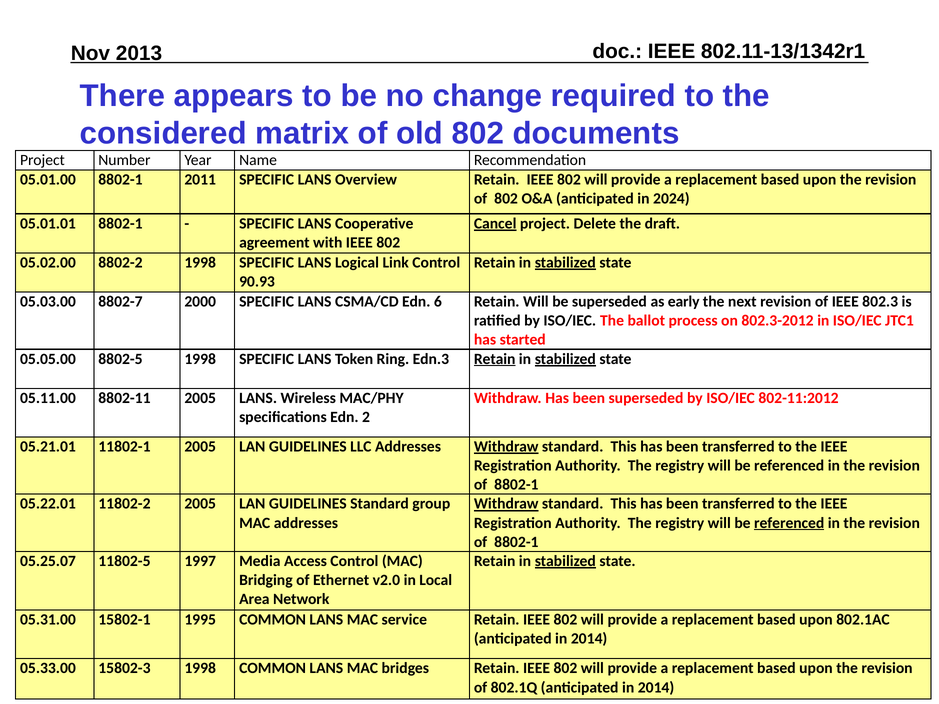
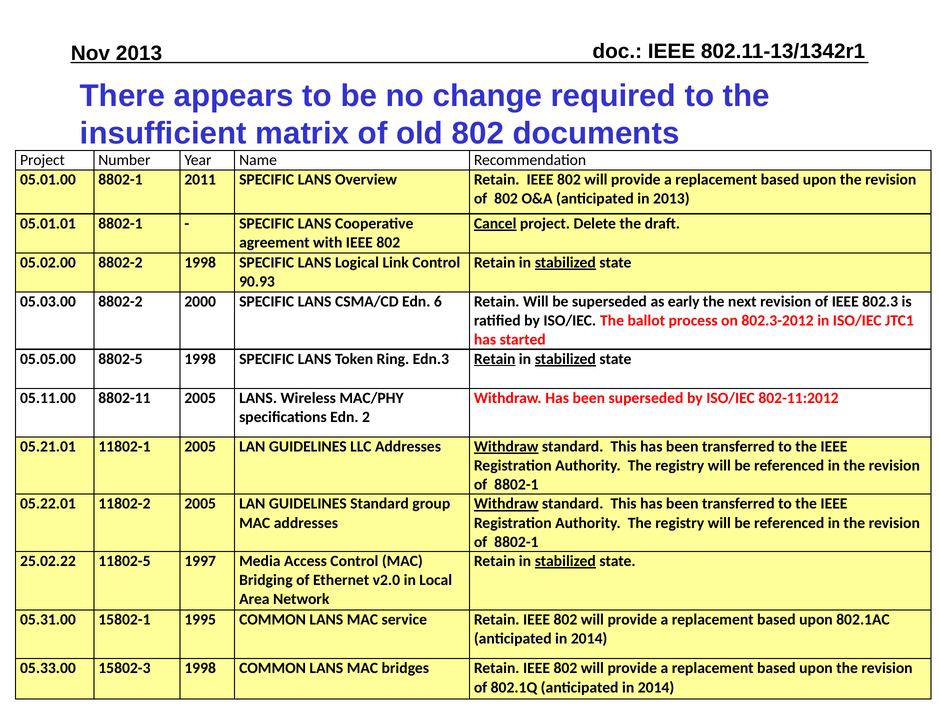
considered: considered -> insufficient (163, 134)
in 2024: 2024 -> 2013 (671, 199)
05.03.00 8802-7: 8802-7 -> 8802-2 (120, 302)
referenced underline: present -> none (789, 523)
05.25.07: 05.25.07 -> 25.02.22 (48, 561)
